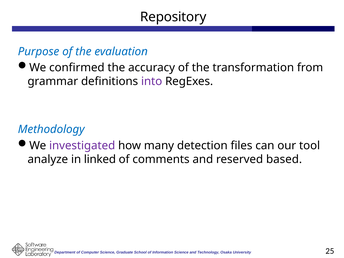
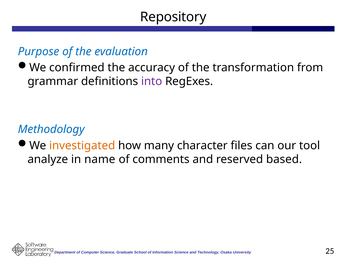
investigated colour: purple -> orange (82, 145)
detection: detection -> character (202, 145)
linked: linked -> name (100, 159)
